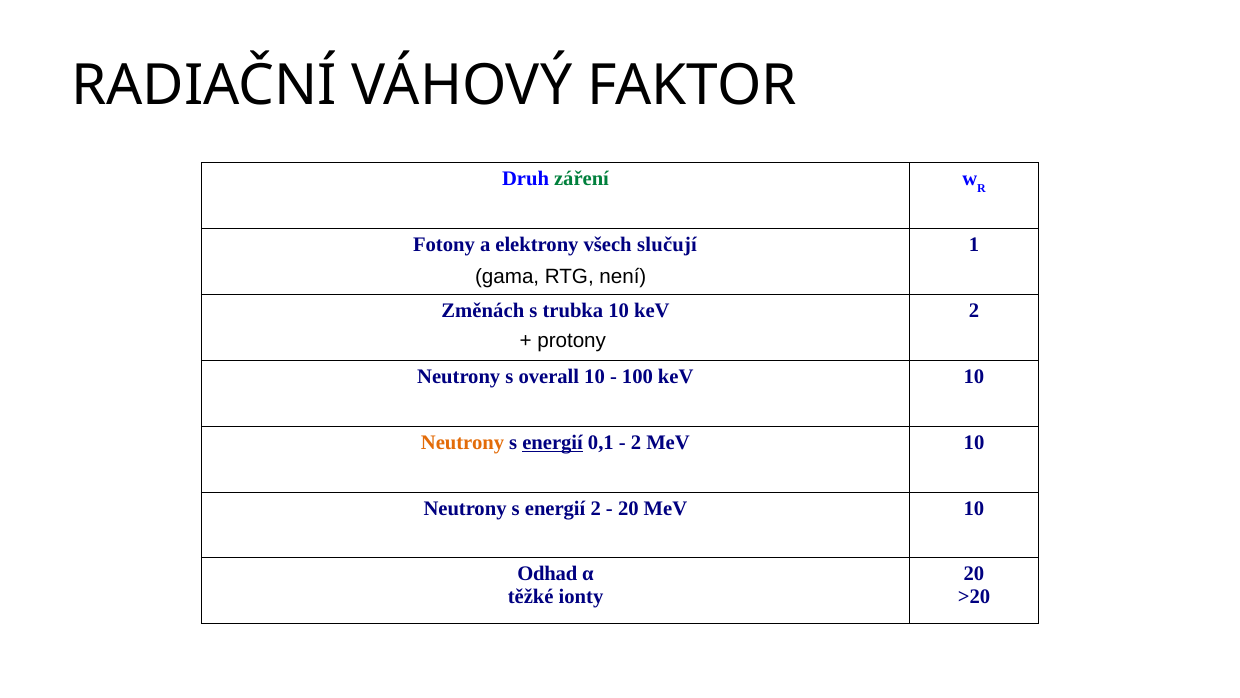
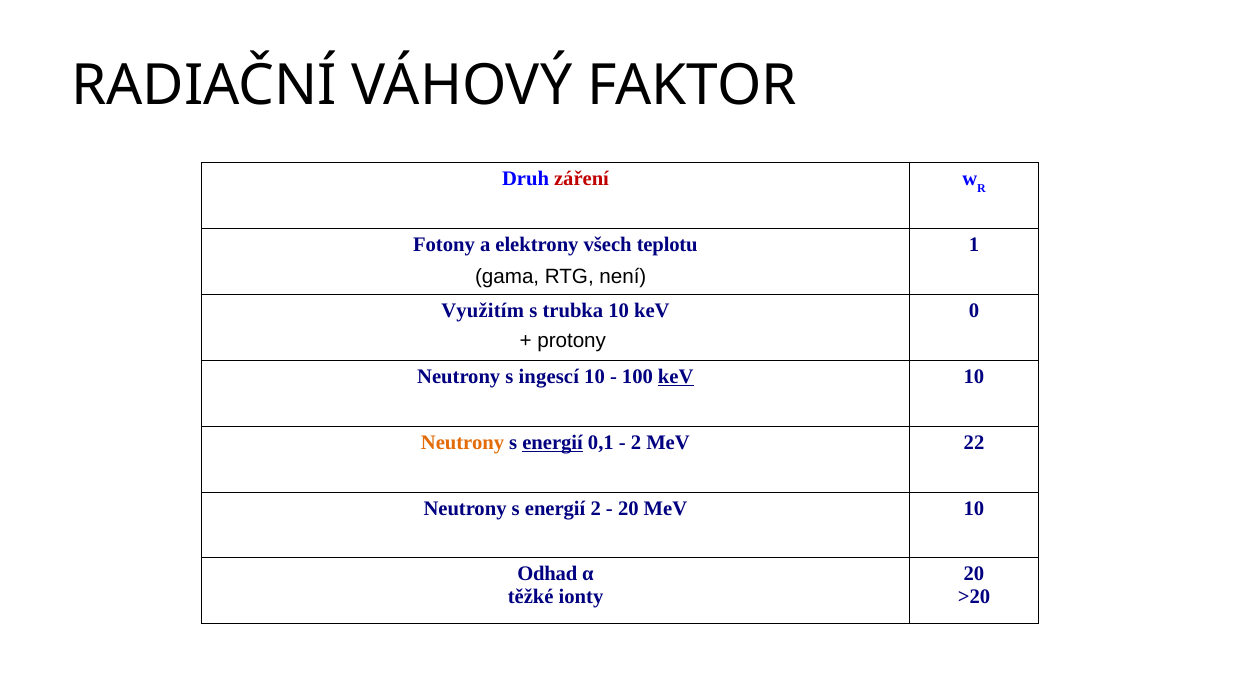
záření colour: green -> red (582, 179)
slučují: slučují -> teplotu (667, 245)
Změnách: Změnách -> Využitím (483, 311)
keV 2: 2 -> 0 (974, 311)
overall: overall -> ingescí (549, 376)
keV underline: none -> present (676, 376)
2 MeV 10: 10 -> 22 (974, 442)
